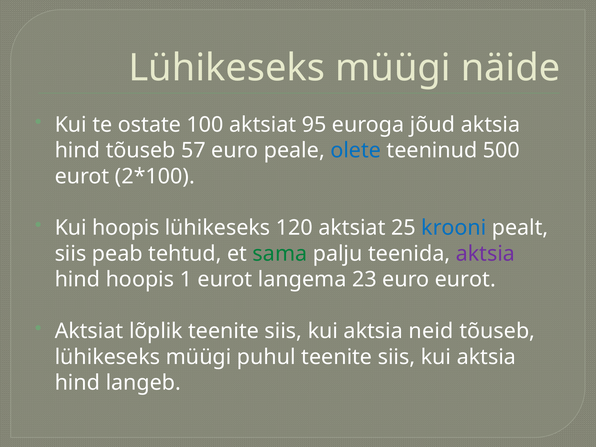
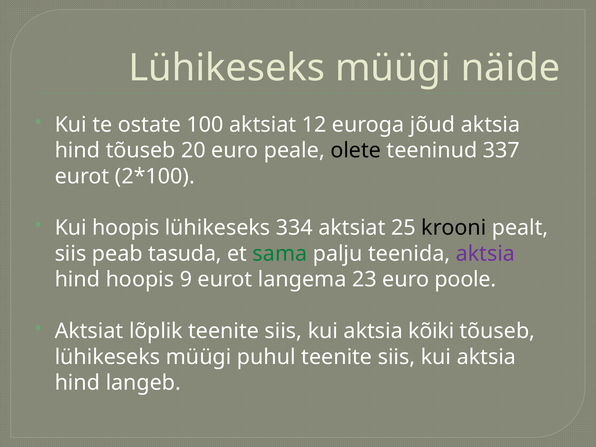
95: 95 -> 12 (314, 125)
57: 57 -> 20 (193, 150)
olete colour: blue -> black (356, 150)
500: 500 -> 337 (501, 150)
120: 120 -> 334 (294, 228)
krooni colour: blue -> black (454, 228)
tehtud: tehtud -> tasuda (185, 254)
1: 1 -> 9 (186, 280)
euro eurot: eurot -> poole (465, 280)
neid: neid -> kõiki (431, 331)
